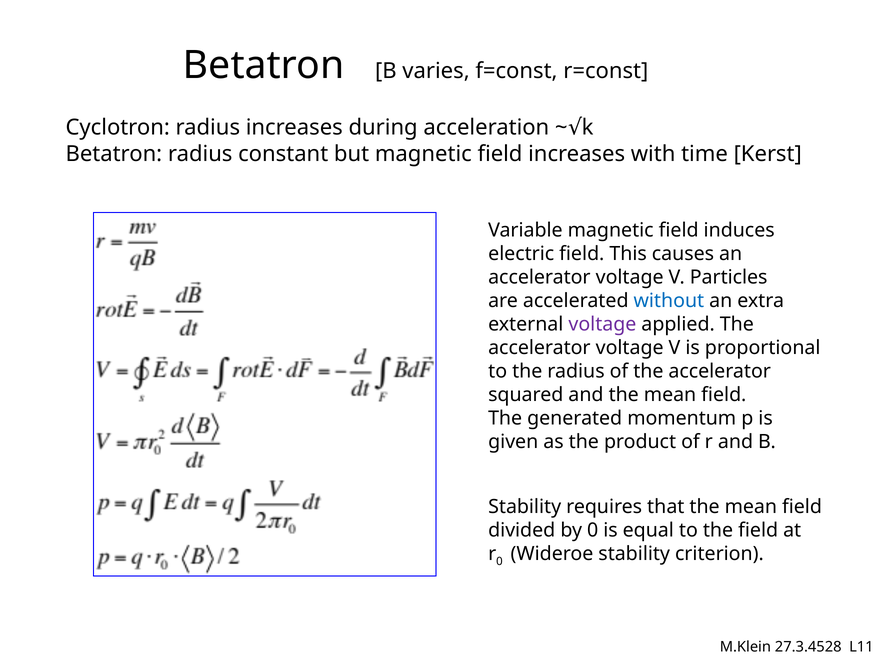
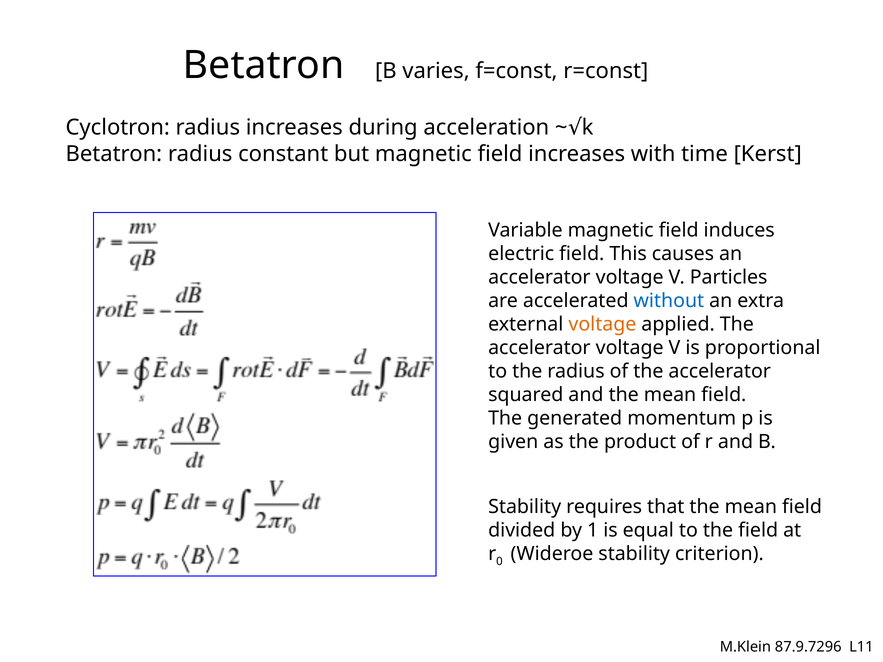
voltage colour: purple -> orange (602, 325)
by 0: 0 -> 1 (593, 530)
27.3.4528: 27.3.4528 -> 87.9.7296 (808, 647)
